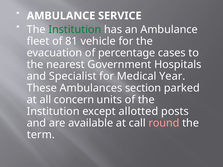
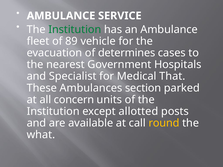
81: 81 -> 89 (71, 41)
percentage: percentage -> determines (127, 53)
Year: Year -> That (172, 76)
round colour: pink -> yellow (164, 123)
term: term -> what (41, 135)
